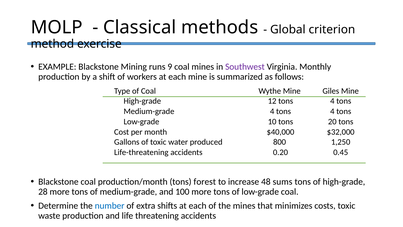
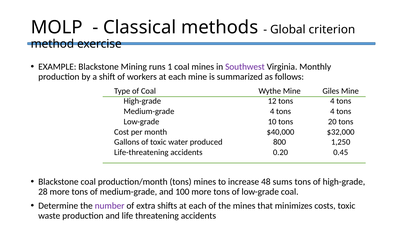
9: 9 -> 1 (170, 67)
tons forest: forest -> mines (205, 181)
number colour: blue -> purple (110, 206)
